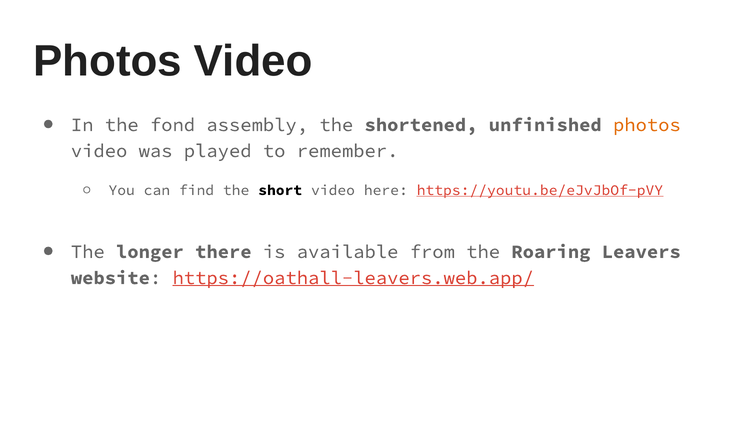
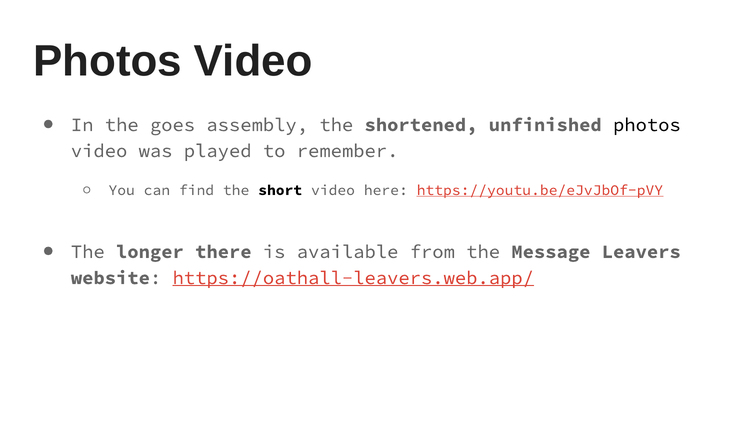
fond: fond -> goes (173, 125)
photos colour: orange -> black (647, 125)
Roaring: Roaring -> Message (551, 251)
